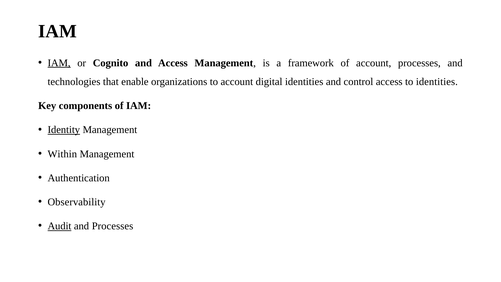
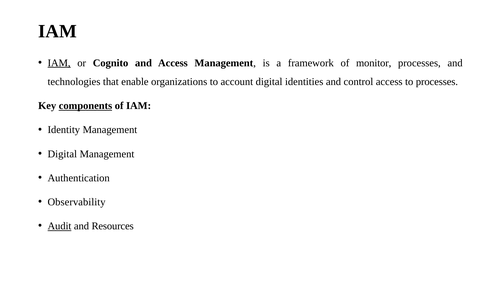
of account: account -> monitor (374, 63)
to identities: identities -> processes (437, 82)
components underline: none -> present (85, 106)
Identity underline: present -> none (64, 130)
Within: Within -> Digital (62, 154)
and Processes: Processes -> Resources (113, 226)
